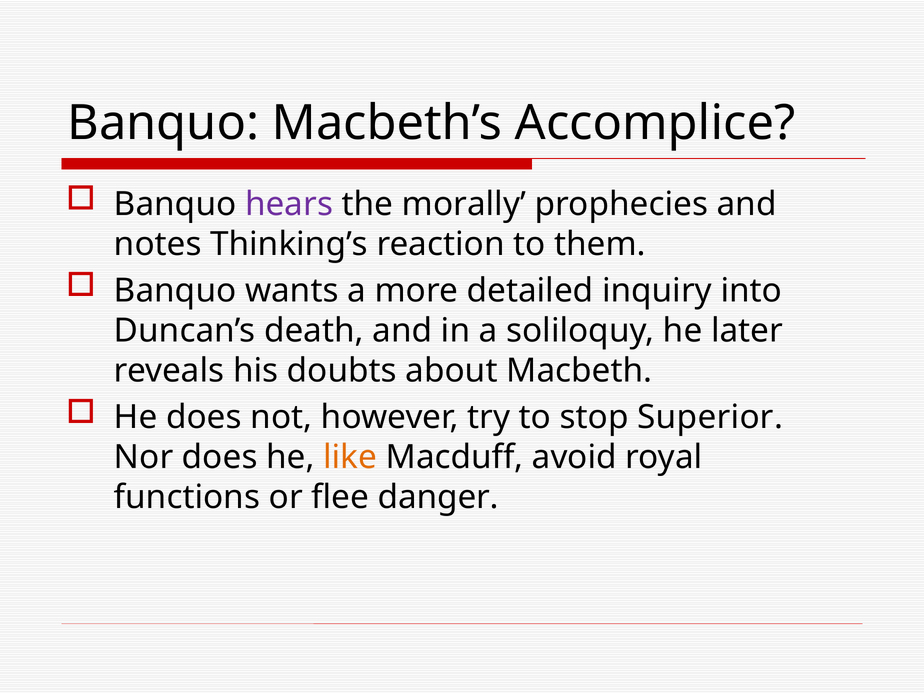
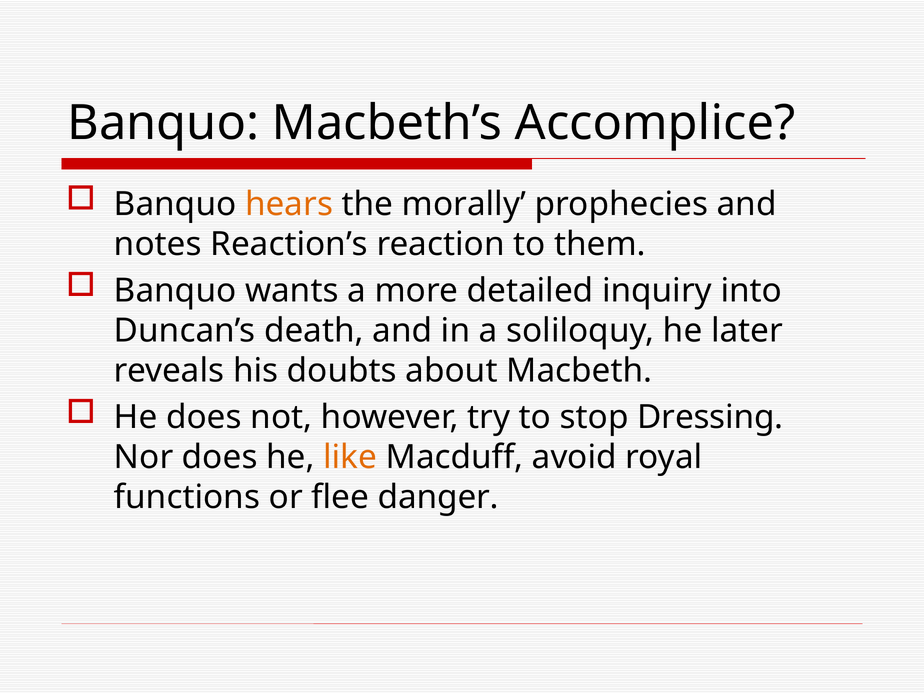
hears colour: purple -> orange (289, 204)
Thinking’s: Thinking’s -> Reaction’s (289, 244)
Superior: Superior -> Dressing (710, 417)
